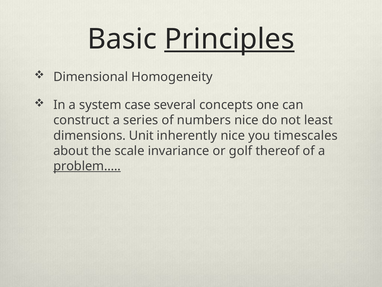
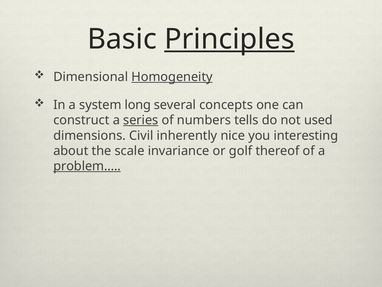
Homogeneity underline: none -> present (172, 77)
case: case -> long (138, 105)
series underline: none -> present (141, 120)
numbers nice: nice -> tells (246, 120)
least: least -> used (318, 120)
Unit: Unit -> Civil (141, 135)
timescales: timescales -> interesting (306, 135)
